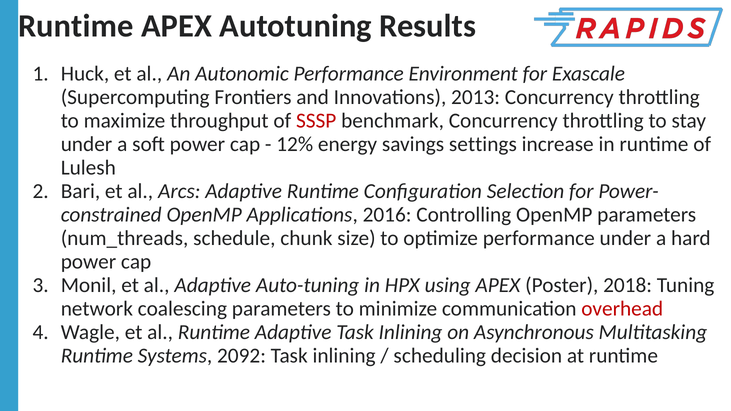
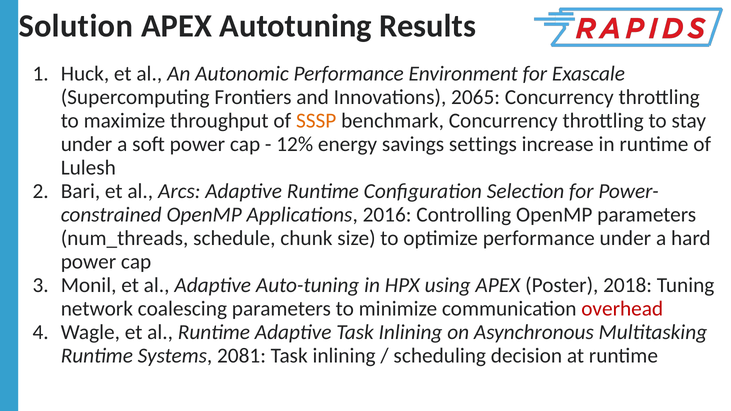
Runtime: Runtime -> Solution (76, 26)
2013: 2013 -> 2065 (476, 97)
SSSP colour: red -> orange (316, 121)
2092: 2092 -> 2081 (242, 356)
